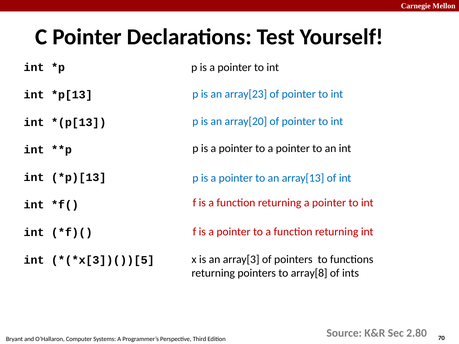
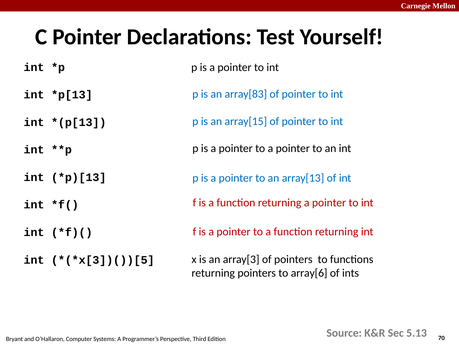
array[23: array[23 -> array[83 (246, 94)
array[20: array[20 -> array[15 (246, 122)
array[8: array[8 -> array[6 (309, 273)
2.80: 2.80 -> 5.13 (417, 333)
